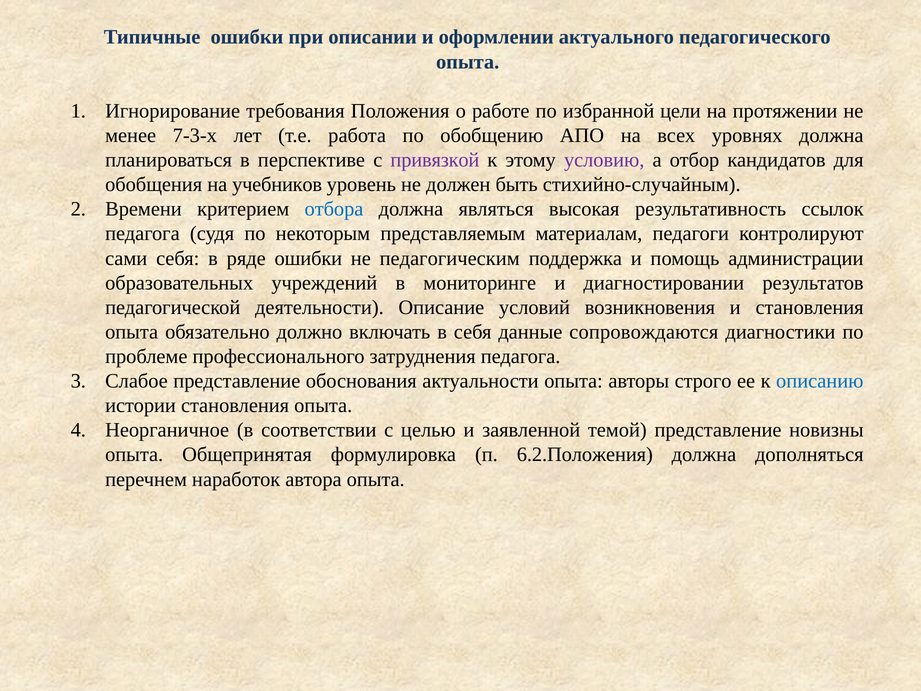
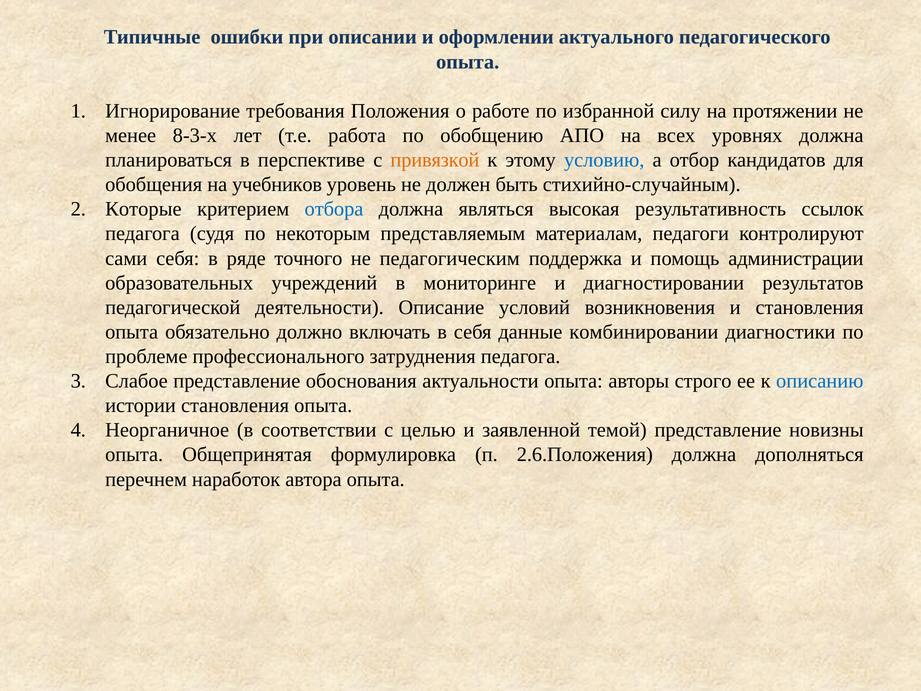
цели: цели -> силу (680, 111)
7-3-х: 7-3-х -> 8-3-х (195, 135)
привязкой colour: purple -> orange (435, 160)
условию colour: purple -> blue (604, 160)
Времени: Времени -> Которые (143, 209)
ряде ошибки: ошибки -> точного (308, 258)
сопровождаются: сопровождаются -> комбинировании (644, 332)
6.2.Положения: 6.2.Положения -> 2.6.Положения (585, 455)
